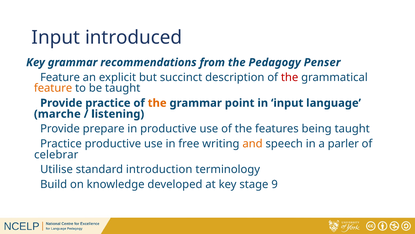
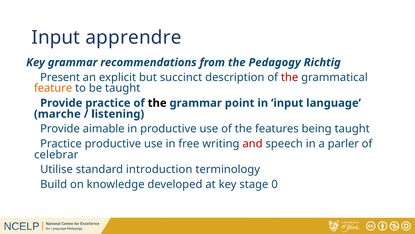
introduced: introduced -> apprendre (134, 38)
Penser: Penser -> Richtig (322, 62)
Feature: Feature -> Present (60, 77)
the colour: orange -> black (157, 103)
prepare: prepare -> aimable (104, 129)
and colour: orange -> red (253, 143)
9: 9 -> 0 (275, 184)
